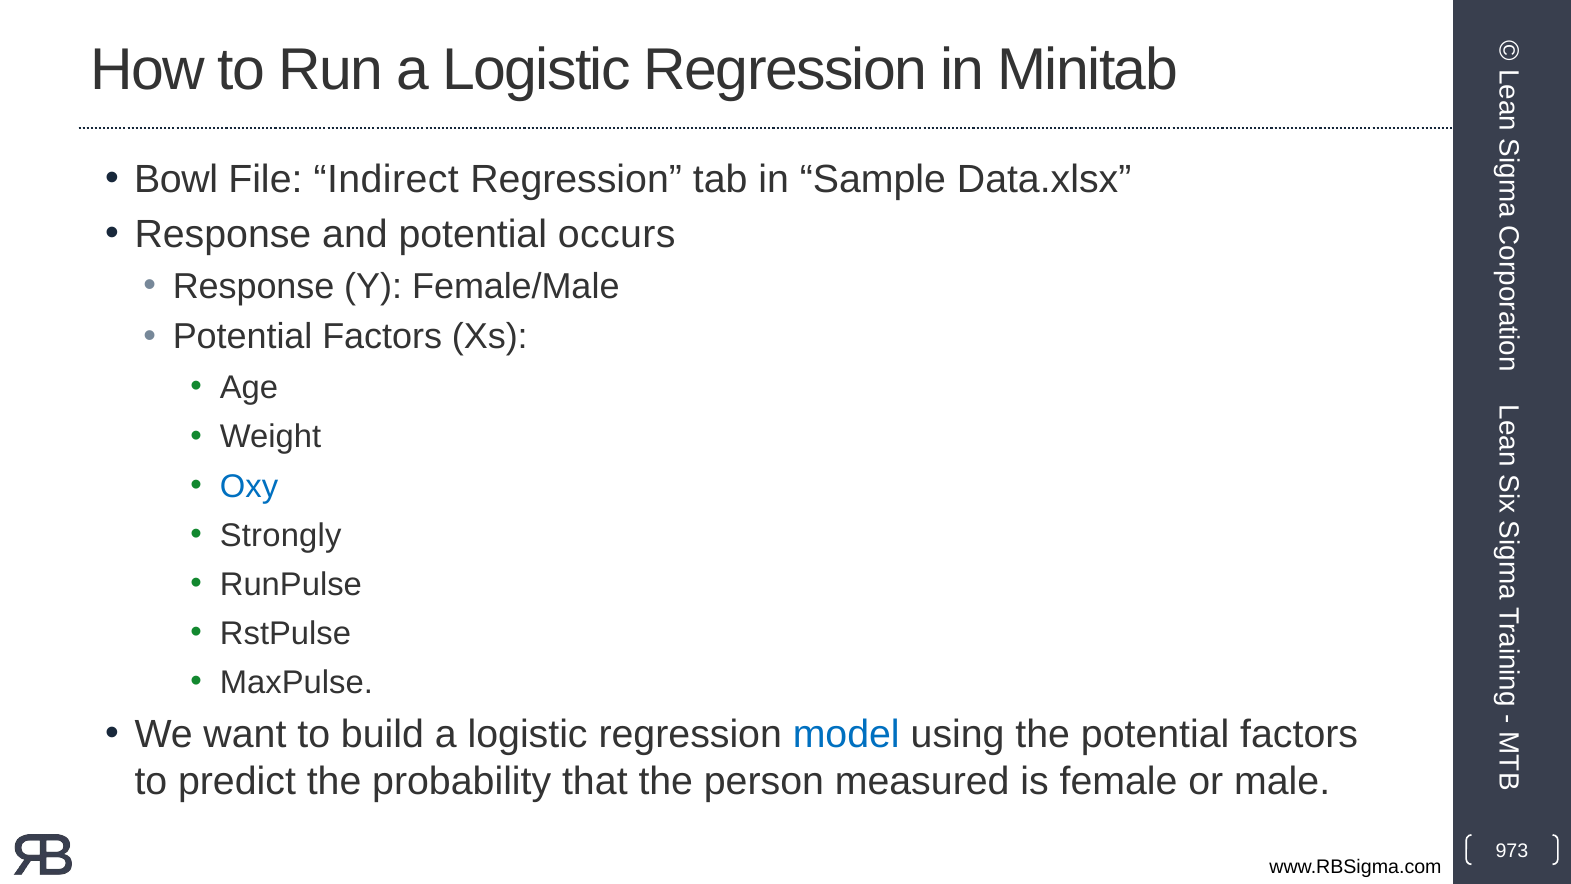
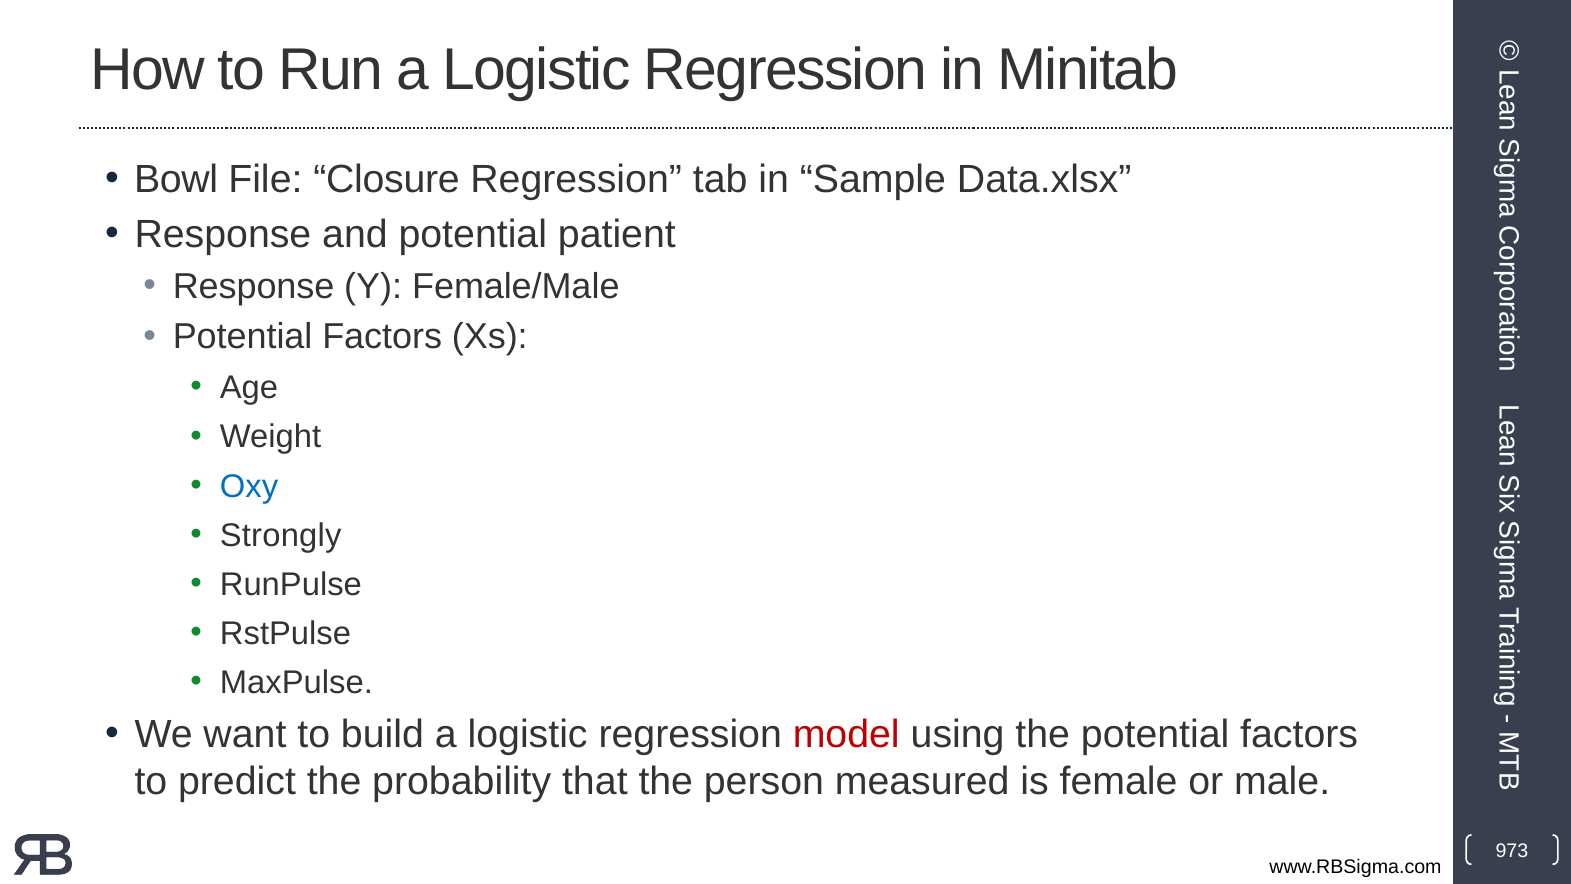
Indirect: Indirect -> Closure (387, 179)
occurs: occurs -> patient (617, 234)
model colour: blue -> red (846, 734)
